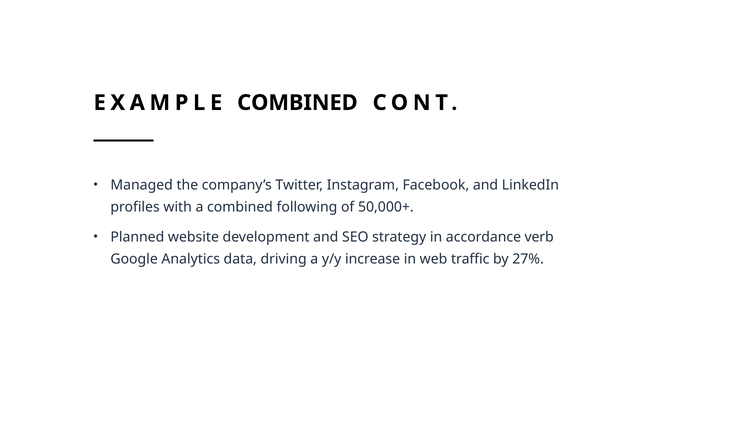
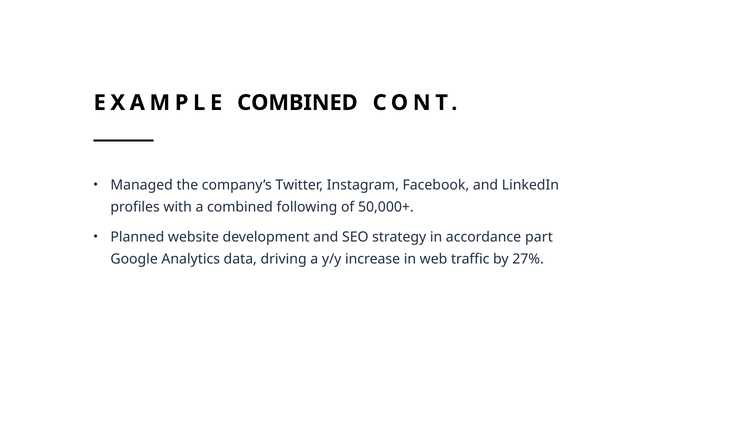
verb: verb -> part (539, 237)
